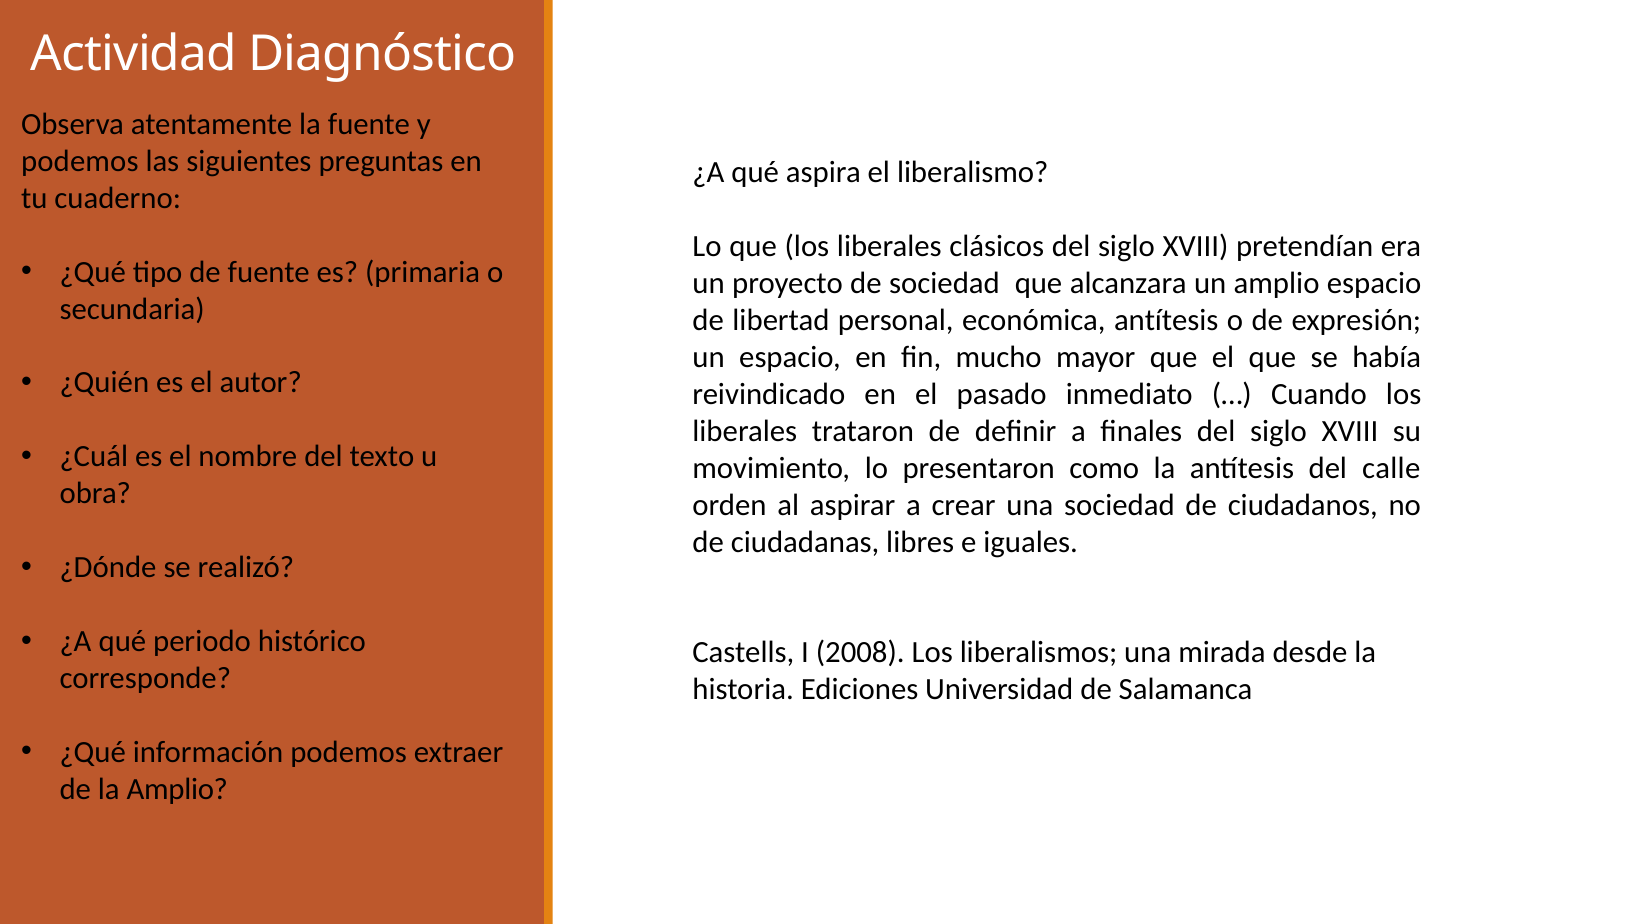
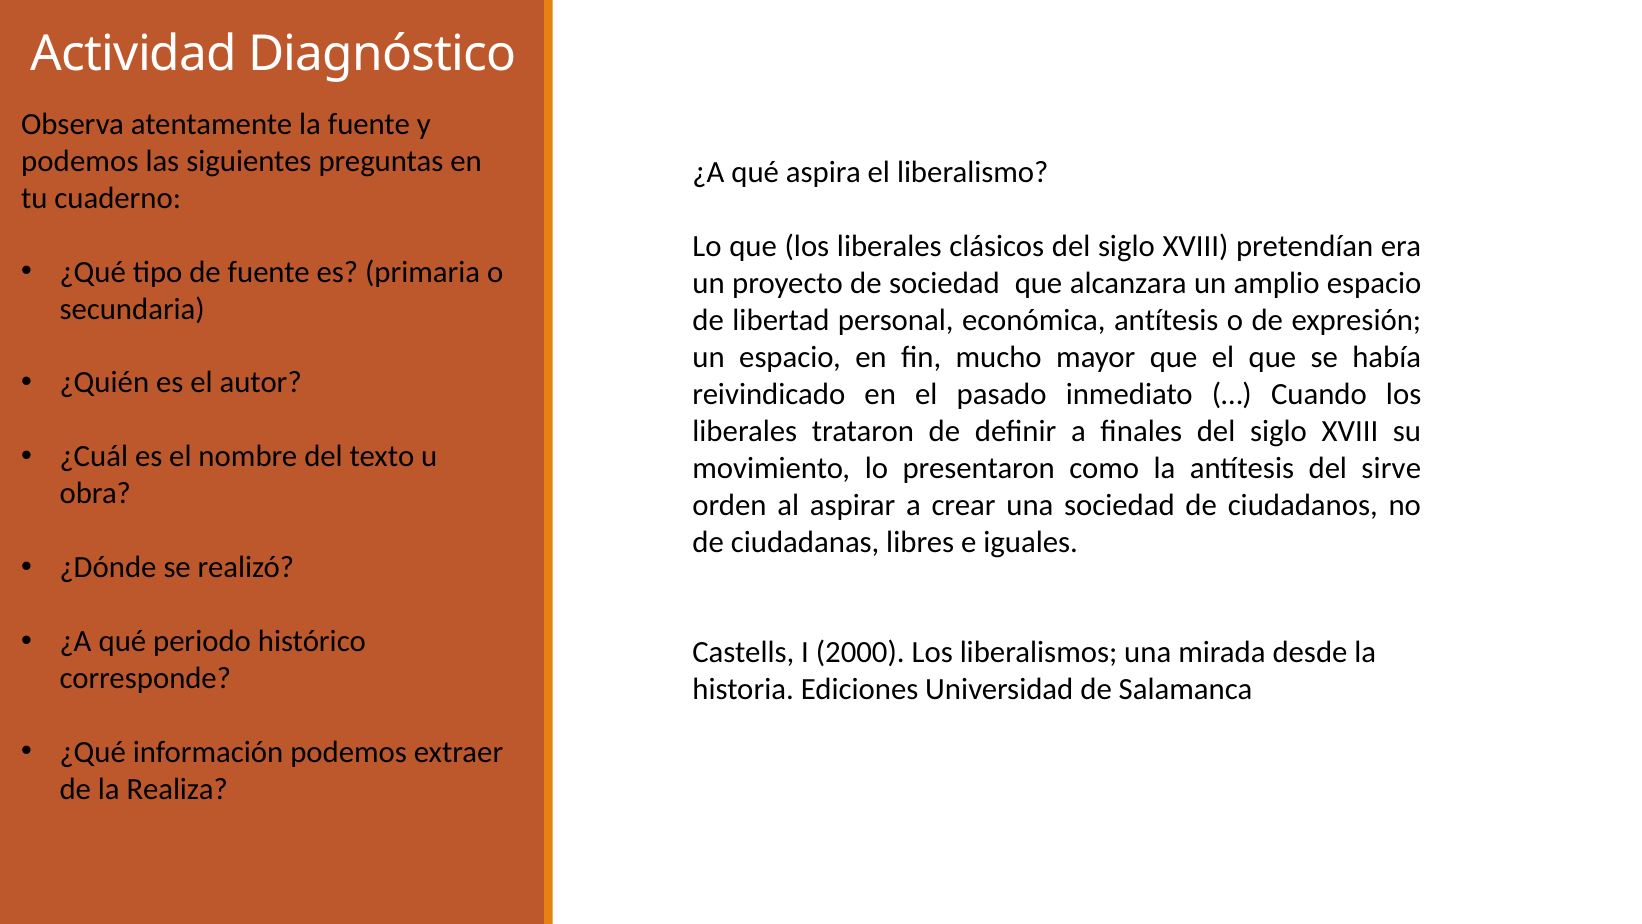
calle: calle -> sirve (1391, 468)
2008: 2008 -> 2000 (860, 652)
la Amplio: Amplio -> Realiza (177, 789)
